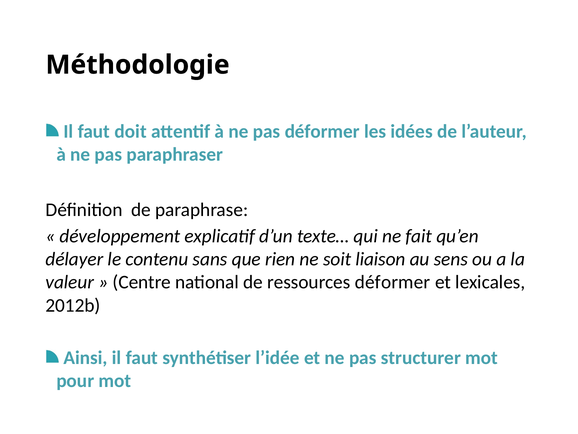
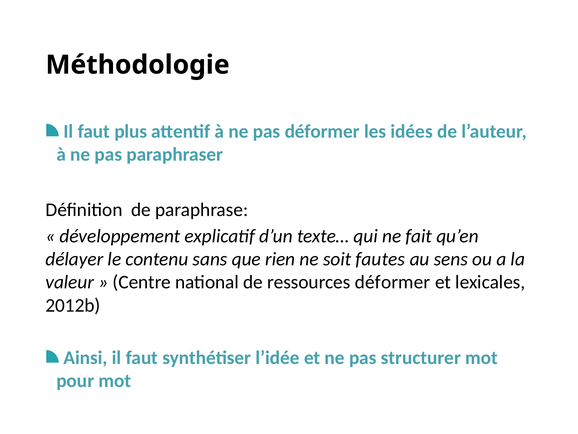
doit: doit -> plus (131, 131)
liaison: liaison -> fautes (380, 259)
